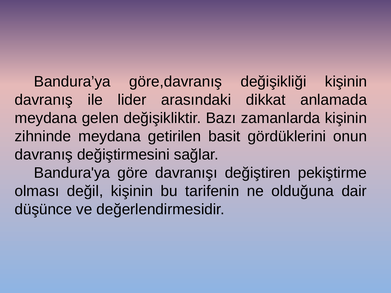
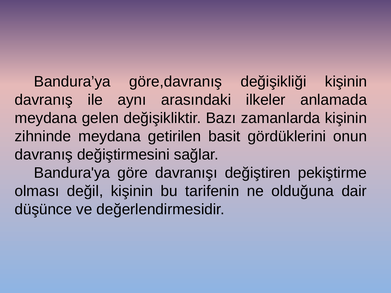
lider: lider -> aynı (132, 100)
dikkat: dikkat -> ilkeler (266, 100)
